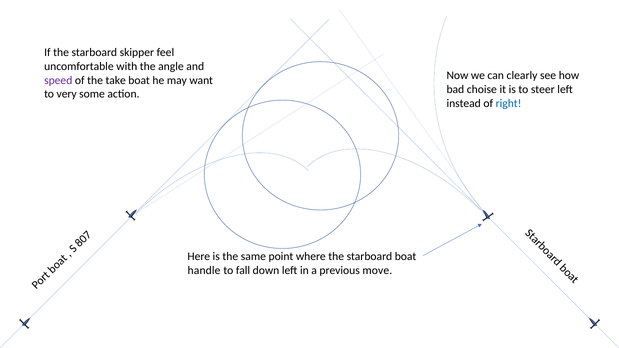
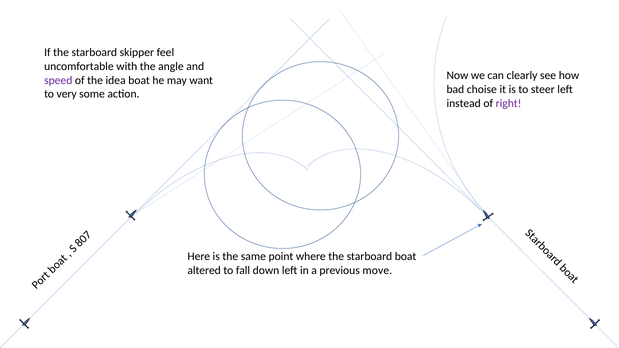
take: take -> idea (116, 80)
right colour: blue -> purple (509, 103)
handle: handle -> altered (204, 270)
